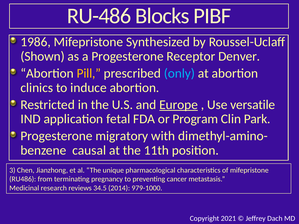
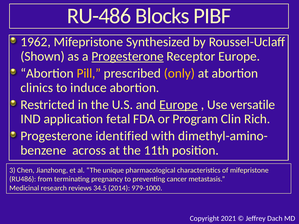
1986: 1986 -> 1962 (36, 42)
Progesterone underline: none -> present (128, 56)
Receptor Denver: Denver -> Europe (239, 56)
only colour: light blue -> yellow (179, 73)
Park: Park -> Rich (257, 119)
migratory: migratory -> identified (122, 136)
causal: causal -> across (89, 150)
